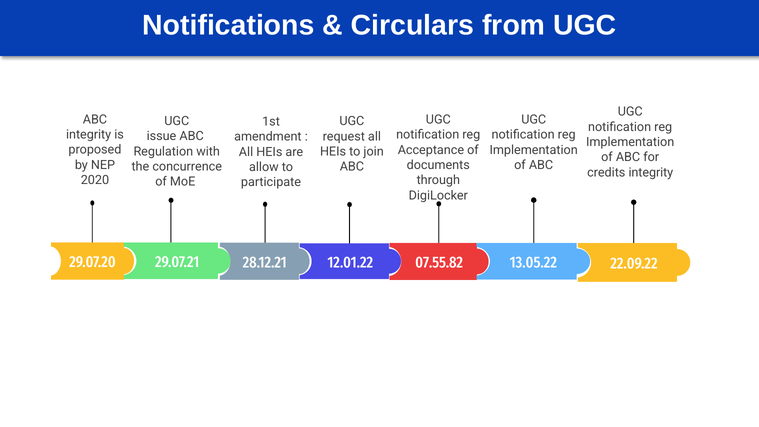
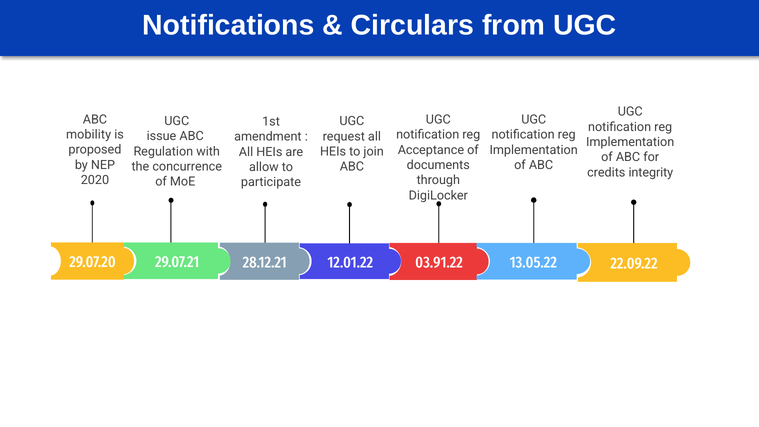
integrity: integrity -> mobility (89, 135)
07.55.82: 07.55.82 -> 03.91.22 (439, 263)
